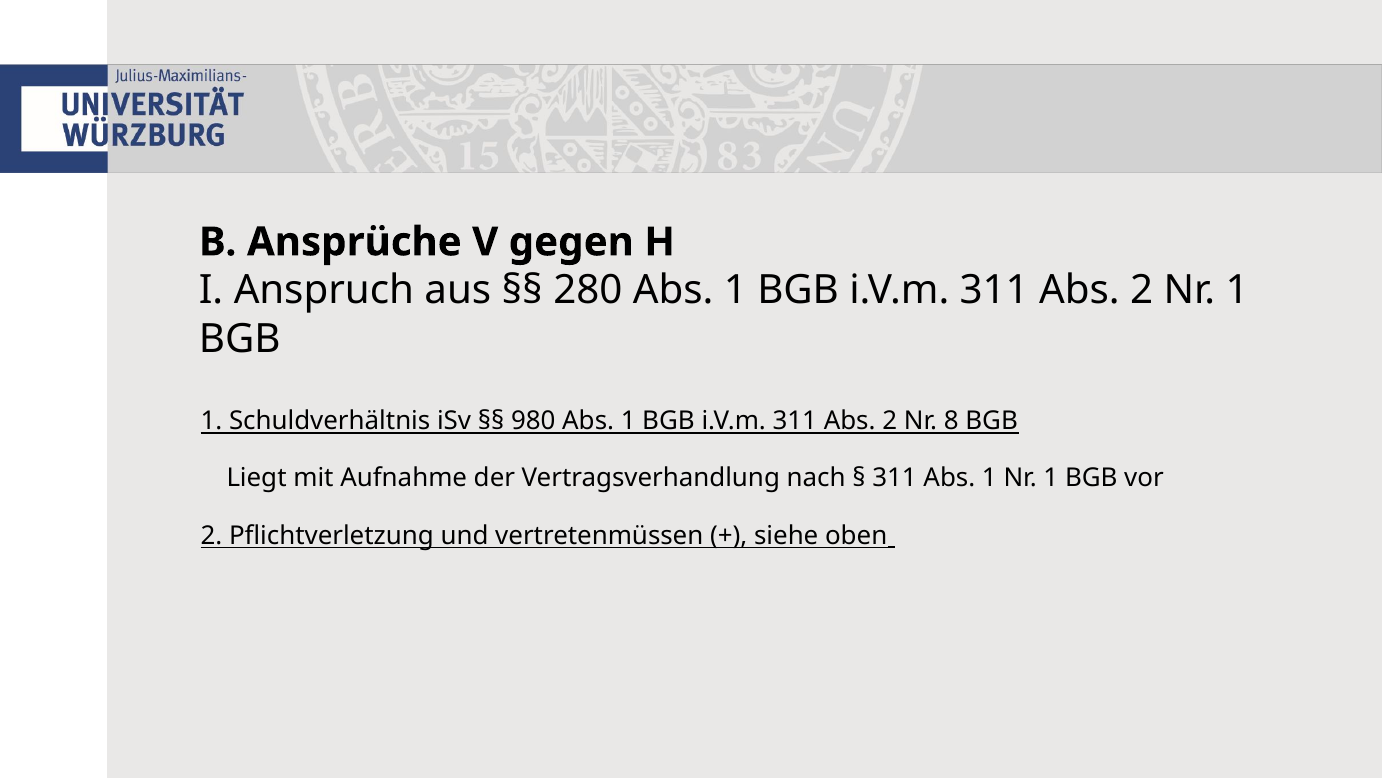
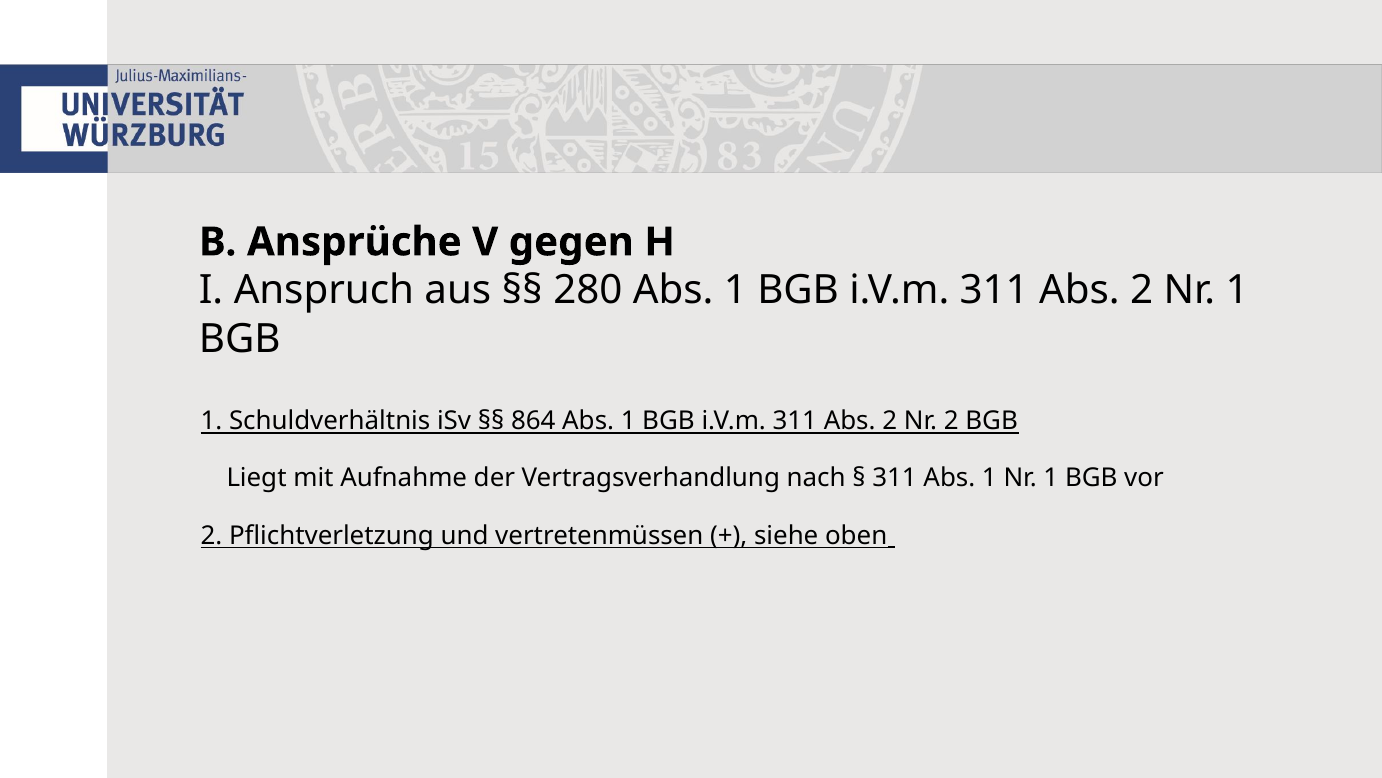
980: 980 -> 864 (533, 421)
Nr 8: 8 -> 2 (951, 421)
